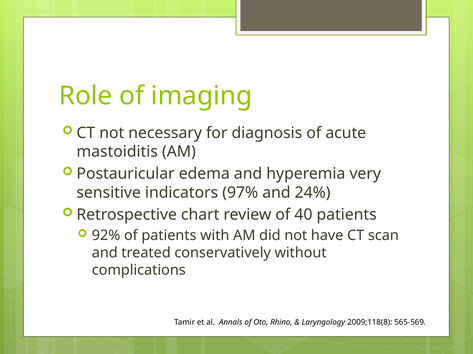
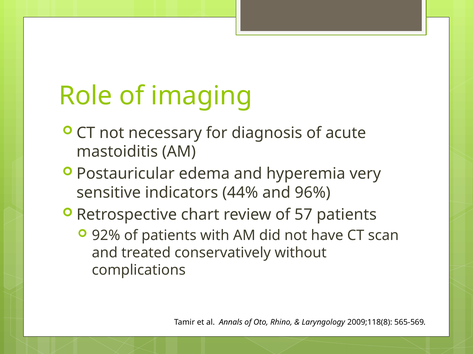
97%: 97% -> 44% (240, 193)
24%: 24% -> 96% (313, 193)
40: 40 -> 57 (303, 215)
